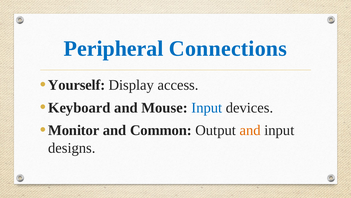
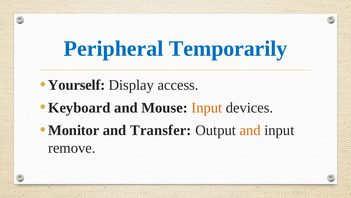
Connections: Connections -> Temporarily (228, 49)
Input colour: blue -> orange (207, 107)
Common: Common -> Transfer (161, 130)
designs: designs -> remove (72, 148)
